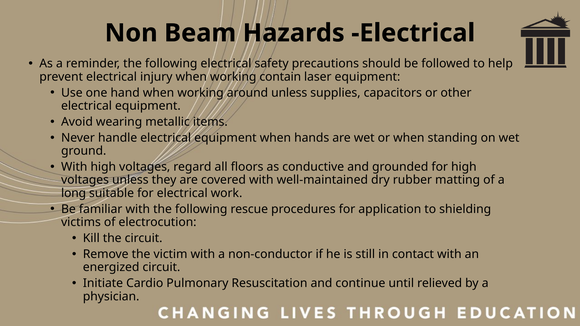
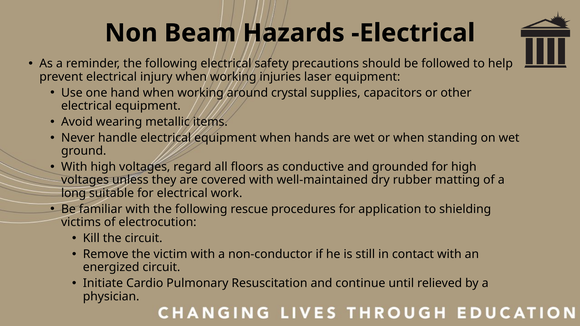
contain: contain -> injuries (280, 77)
around unless: unless -> crystal (289, 93)
